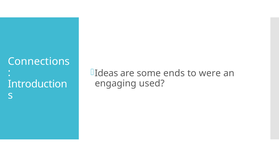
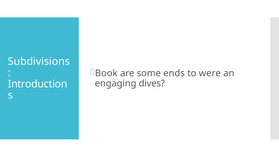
Connections: Connections -> Subdivisions (39, 61)
Ideas: Ideas -> Book (106, 73)
used: used -> dives (152, 83)
